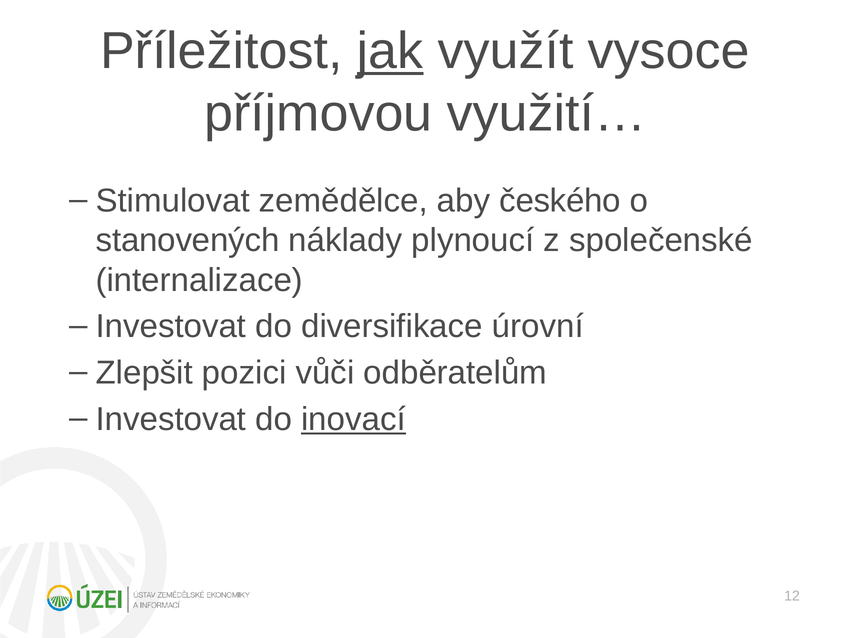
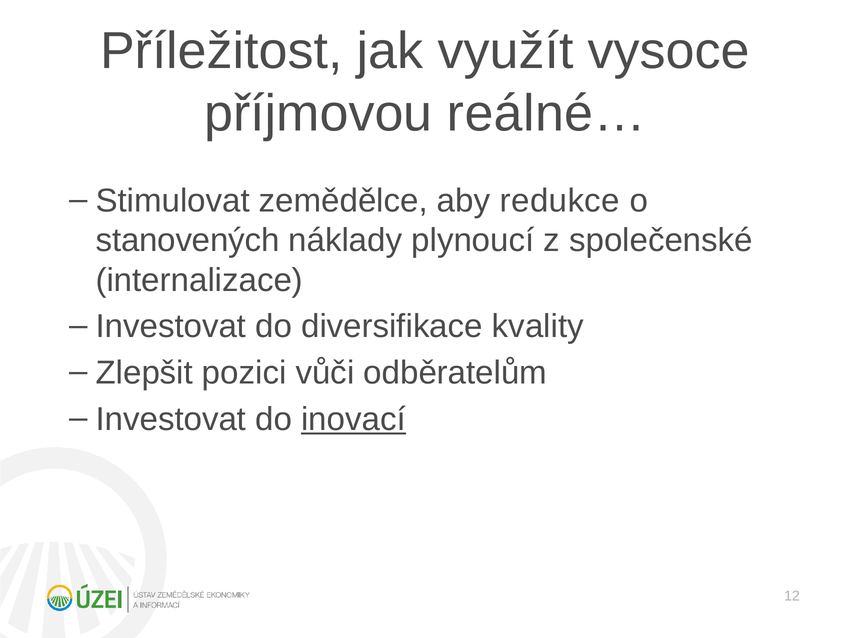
jak underline: present -> none (390, 51)
využití…: využití… -> reálné… (546, 114)
českého: českého -> redukce (560, 201)
úrovní: úrovní -> kvality (538, 327)
